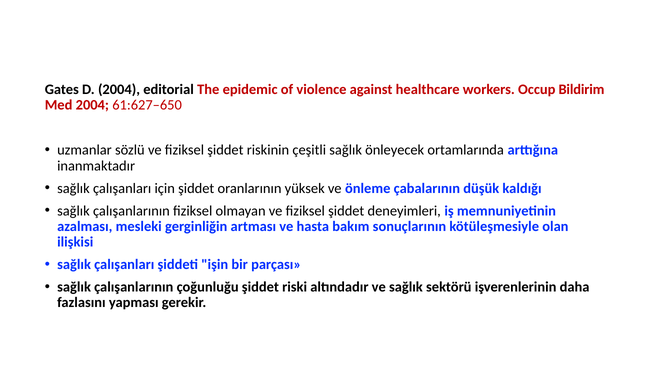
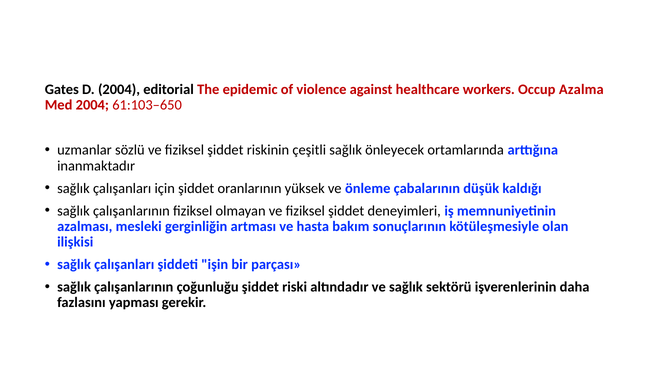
Bildirim: Bildirim -> Azalma (581, 89)
61:627–650: 61:627–650 -> 61:103–650 (147, 105)
